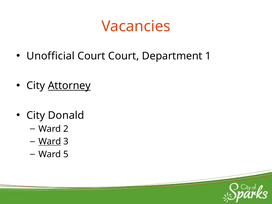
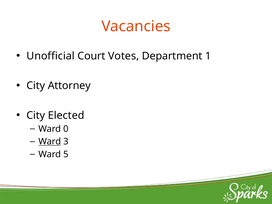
Court Court: Court -> Votes (124, 56)
Attorney underline: present -> none (69, 86)
Donald: Donald -> Elected (66, 115)
2: 2 -> 0 (66, 129)
